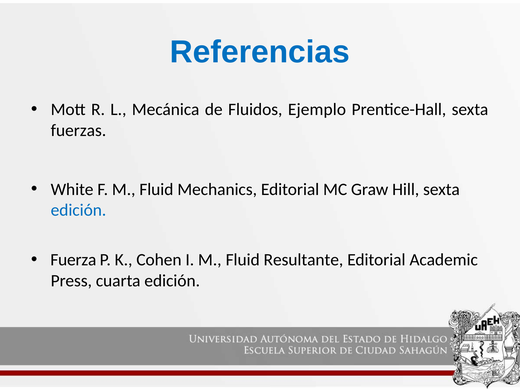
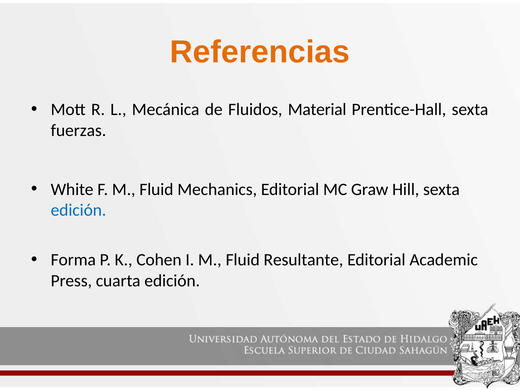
Referencias colour: blue -> orange (260, 52)
Ejemplo: Ejemplo -> Material (317, 110)
Fuerza: Fuerza -> Forma (73, 260)
